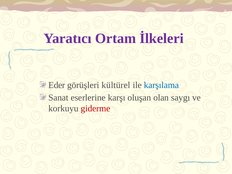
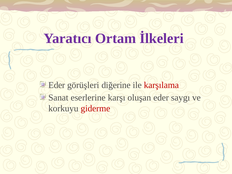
kültürel: kültürel -> diğerine (116, 85)
karşılama colour: blue -> red (161, 85)
oluşan olan: olan -> eder (161, 98)
